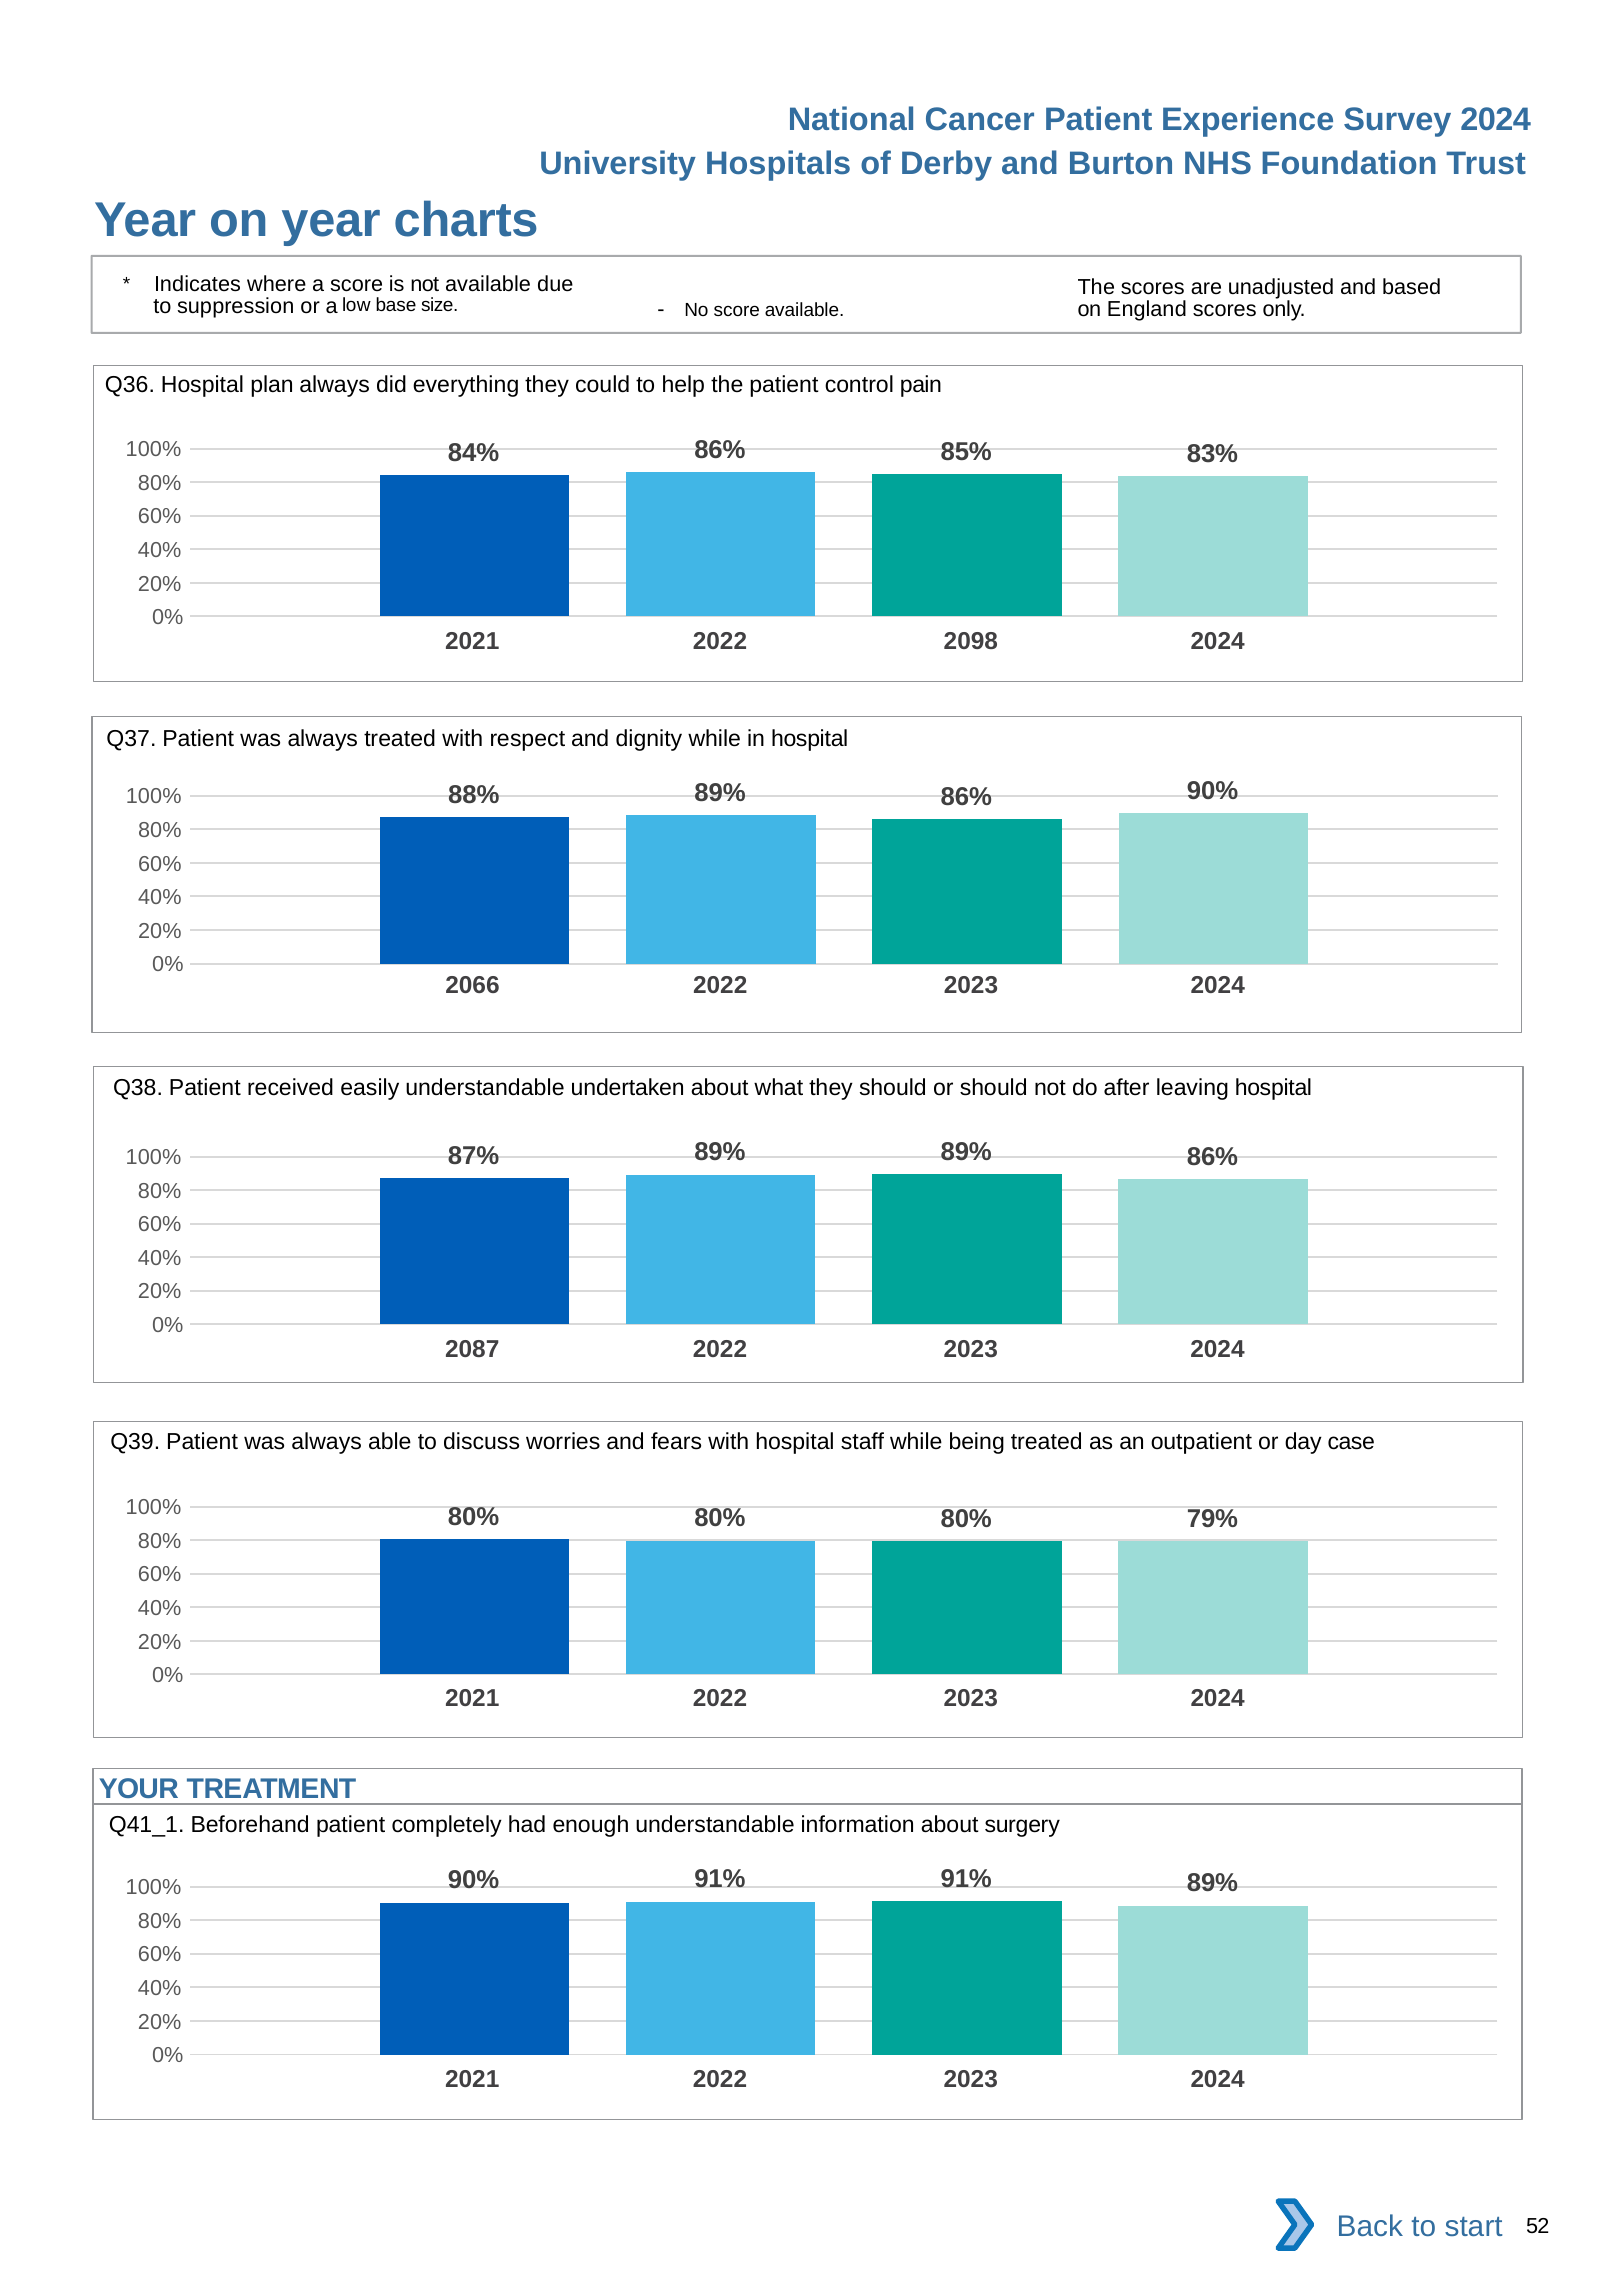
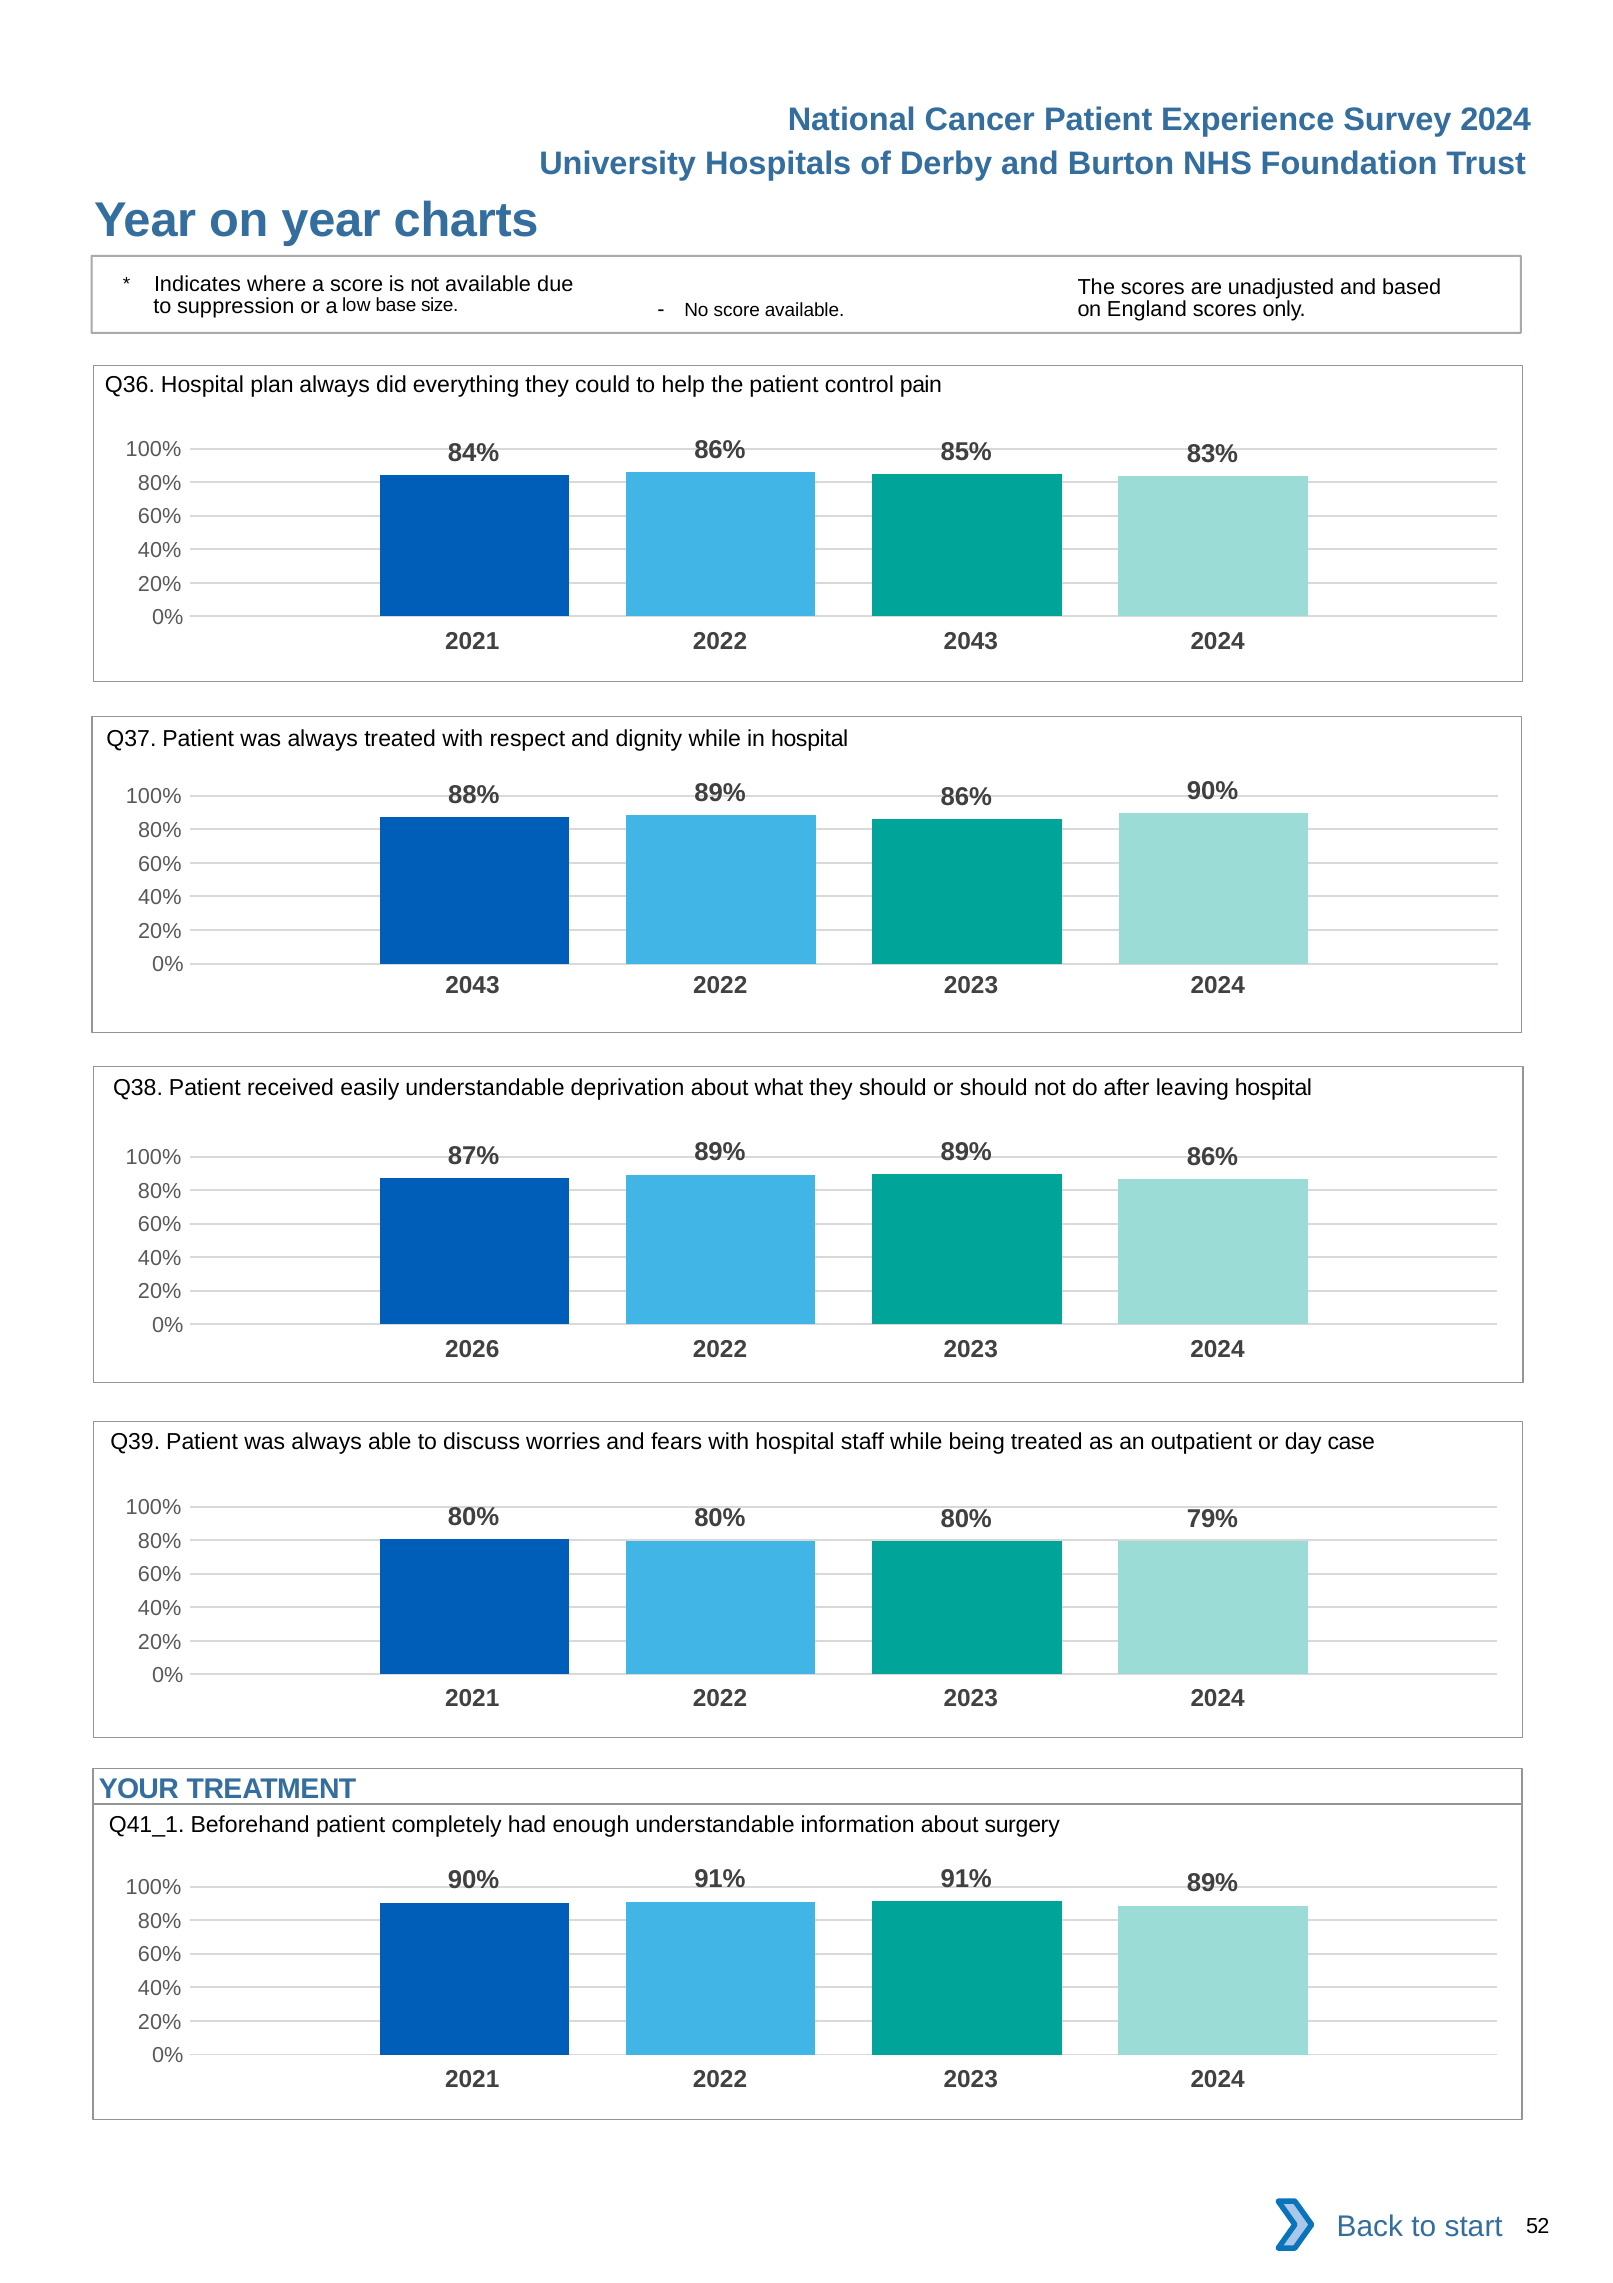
2022 2098: 2098 -> 2043 (971, 641)
2066: 2066 -> 2043 (472, 985)
undertaken: undertaken -> deprivation (628, 1088)
2087: 2087 -> 2026 (472, 1349)
